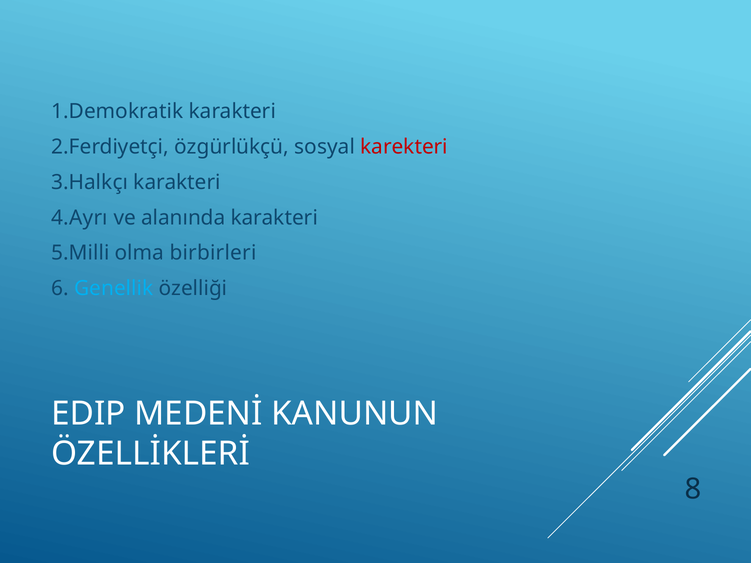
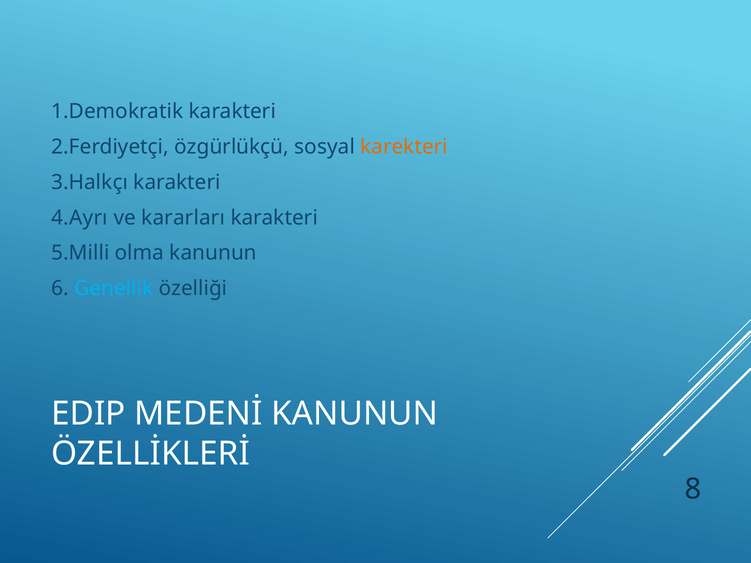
karekteri colour: red -> orange (404, 147)
alanında: alanında -> kararları (183, 218)
olma birbirleri: birbirleri -> kanunun (213, 253)
